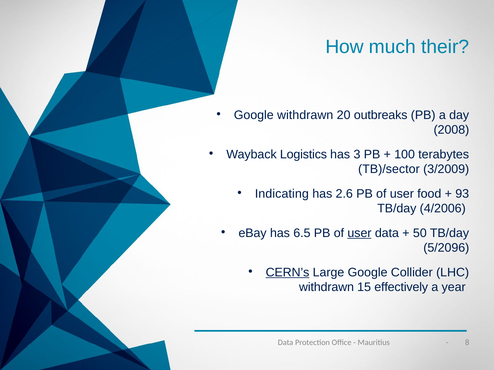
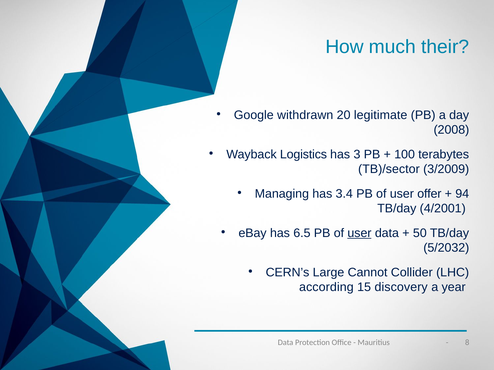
outbreaks: outbreaks -> legitimate (381, 115)
Indicating: Indicating -> Managing (282, 194)
2.6: 2.6 -> 3.4 (344, 194)
food: food -> offer (429, 194)
93: 93 -> 94 (462, 194)
4/2006: 4/2006 -> 4/2001 (443, 209)
5/2096: 5/2096 -> 5/2032 (446, 248)
CERN’s underline: present -> none (288, 273)
Large Google: Google -> Cannot (368, 273)
withdrawn: withdrawn -> according (326, 288)
effectively: effectively -> discovery (401, 288)
